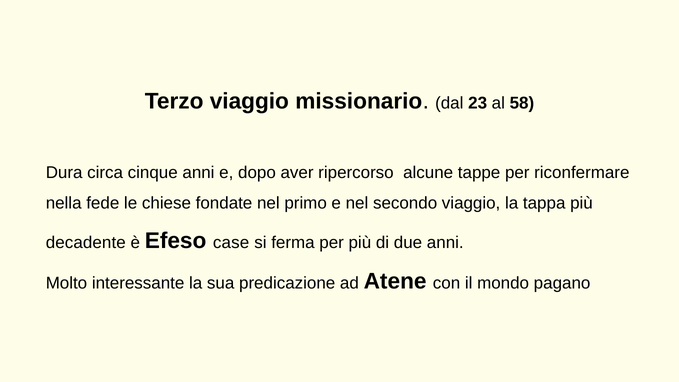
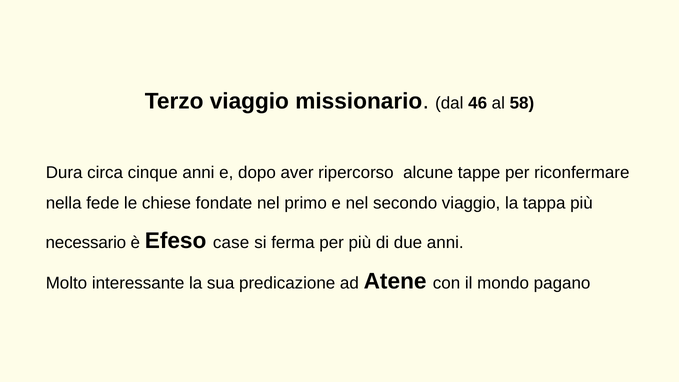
23: 23 -> 46 (478, 103)
decadente: decadente -> necessario (86, 243)
